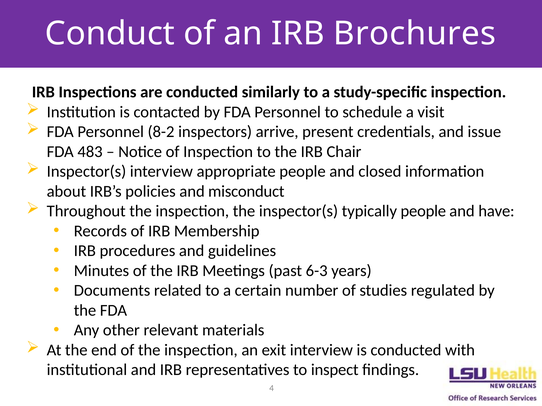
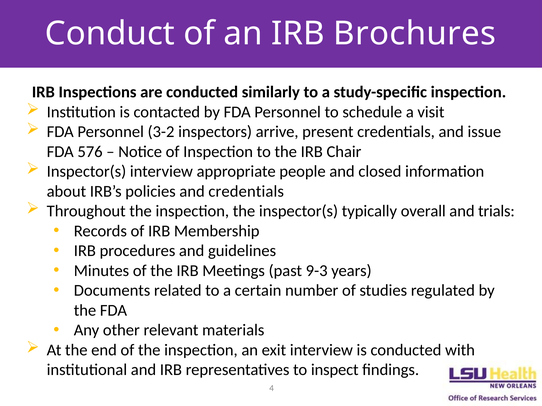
8-2: 8-2 -> 3-2 (161, 132)
483: 483 -> 576 (90, 152)
and misconduct: misconduct -> credentials (246, 192)
typically people: people -> overall (423, 211)
have: have -> trials (496, 211)
6-3: 6-3 -> 9-3 (317, 271)
